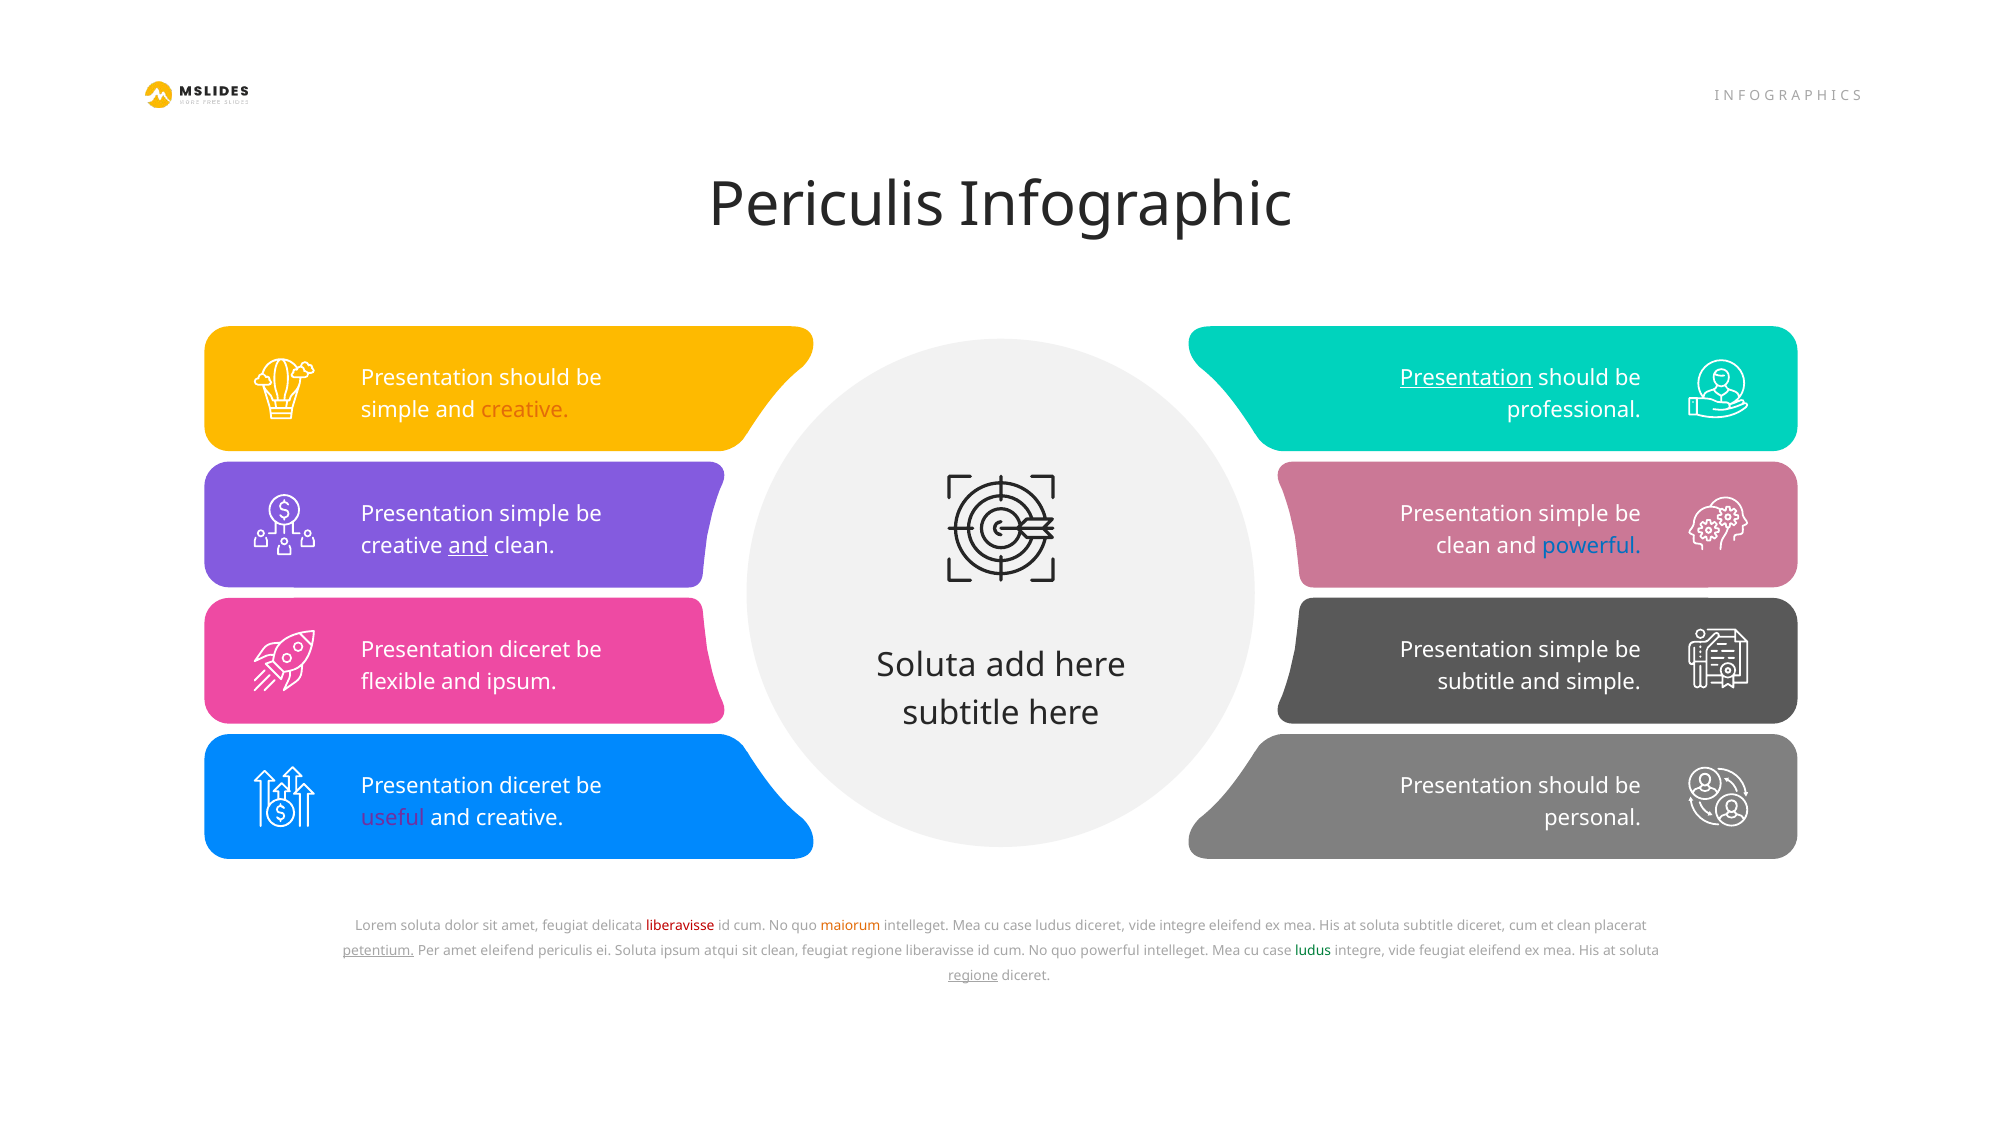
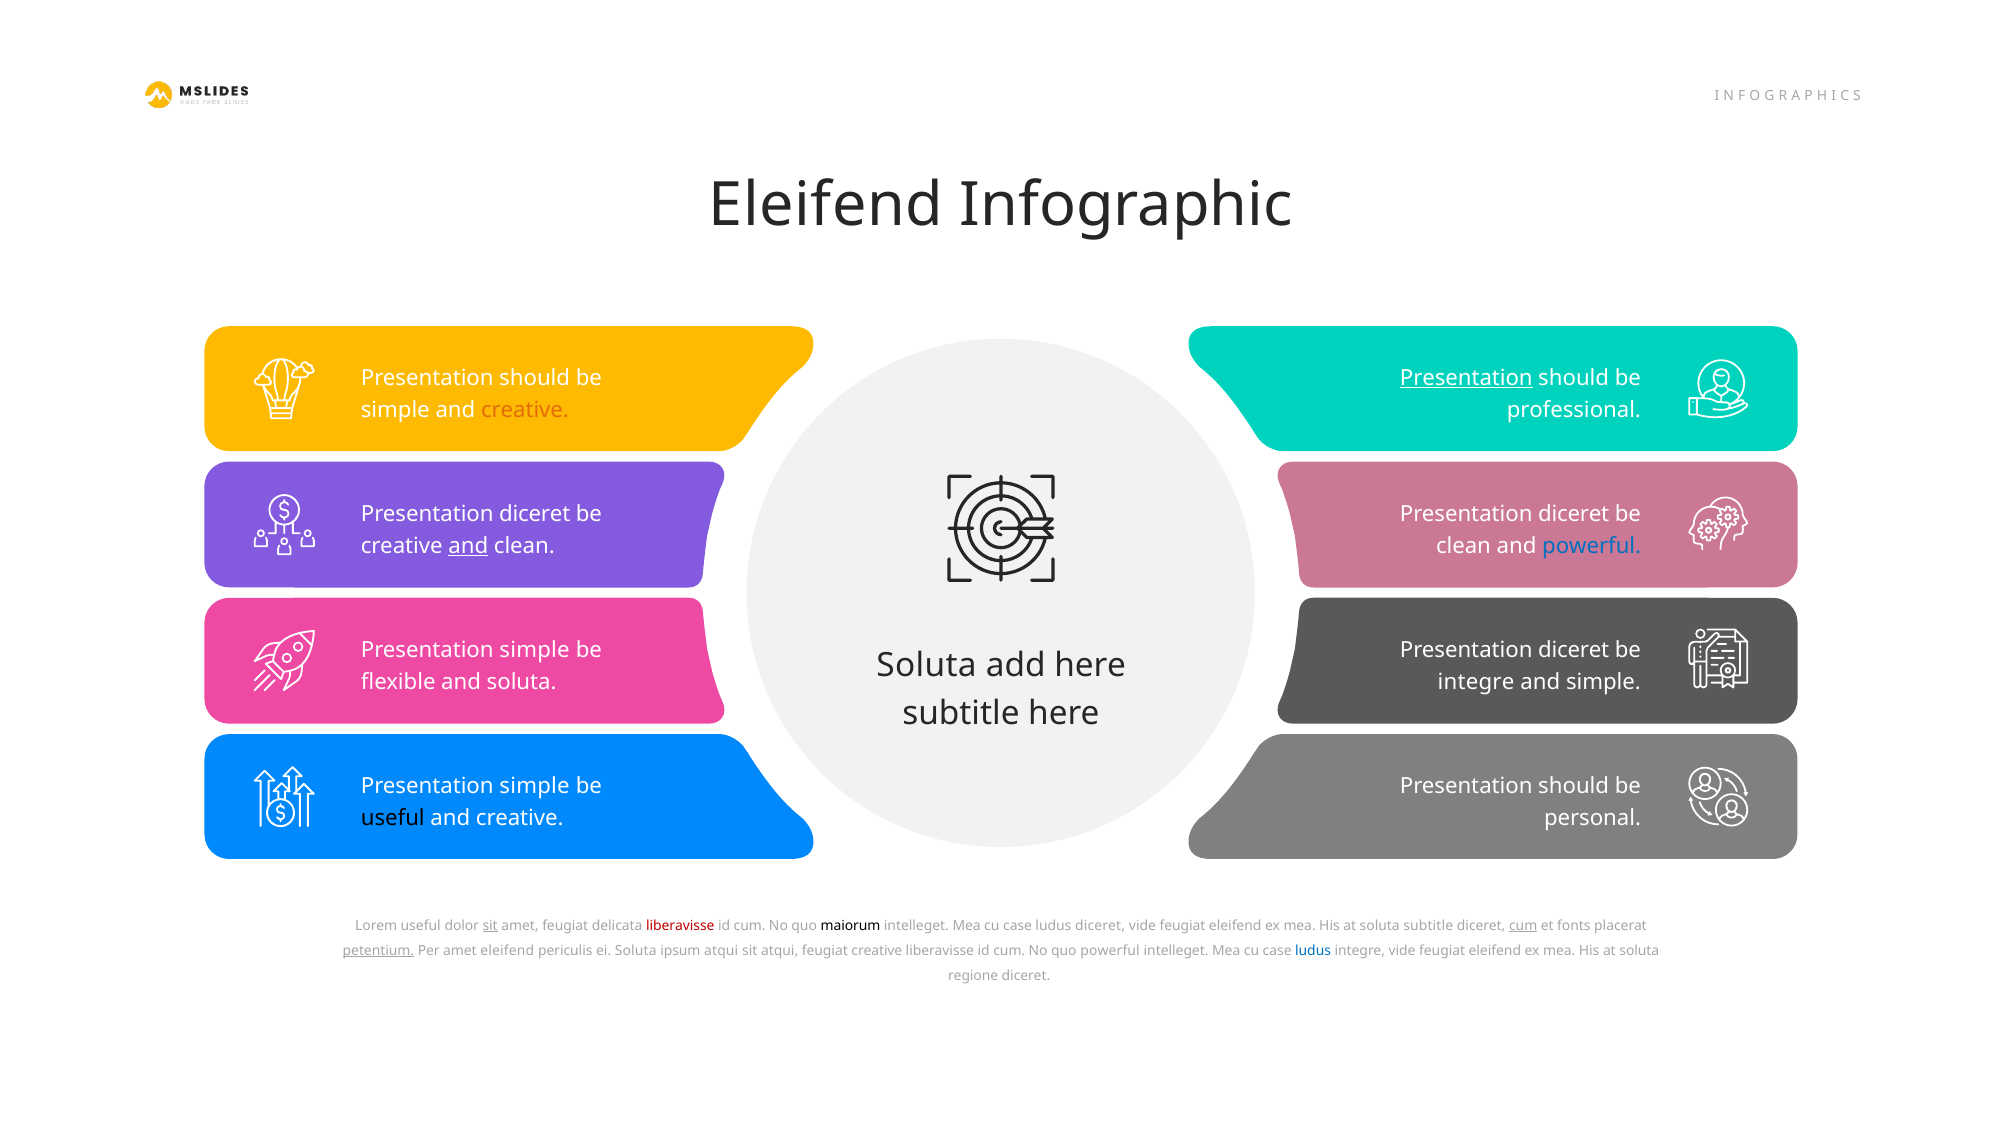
Periculis: Periculis -> Eleifend (826, 206)
simple: simple -> diceret (535, 514)
simple: simple -> diceret (1574, 514)
diceret: diceret -> simple (535, 650)
simple: simple -> diceret (1574, 650)
and ipsum: ipsum -> soluta (522, 682)
subtitle: subtitle -> integre (1476, 682)
diceret: diceret -> simple (535, 786)
useful colour: purple -> black (393, 818)
Lorem soluta: soluta -> useful (421, 926)
sit underline: none -> present (490, 926)
maiorum colour: orange -> black (851, 926)
integre: integre -> feugiat (1182, 926)
cum underline: none -> present (1523, 926)
et clean: clean -> fonts (1574, 926)
sit clean: clean -> atqui (780, 951)
feugiat regione: regione -> creative (877, 951)
ludus colour: green -> blue (1313, 951)
regione underline: present -> none (973, 976)
